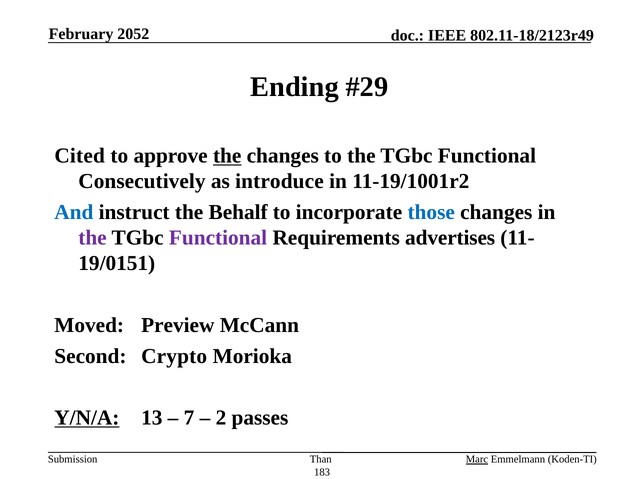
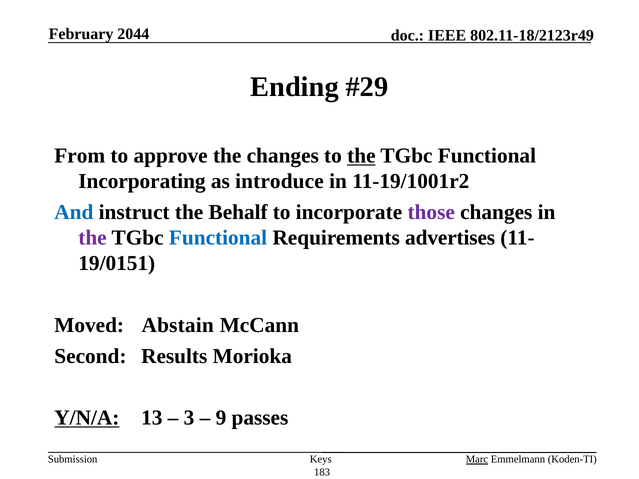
2052: 2052 -> 2044 (133, 34)
Cited: Cited -> From (80, 156)
the underline: present -> none (227, 156)
the underline: none -> present (361, 156)
Consecutively: Consecutively -> Incorporating (142, 181)
those colour: blue -> purple (431, 212)
Functional colour: purple -> blue (218, 238)
Preview: Preview -> Abstain (178, 325)
Crypto: Crypto -> Results (174, 356)
7: 7 -> 3 (189, 418)
2: 2 -> 9 (221, 418)
Than: Than -> Keys (321, 460)
